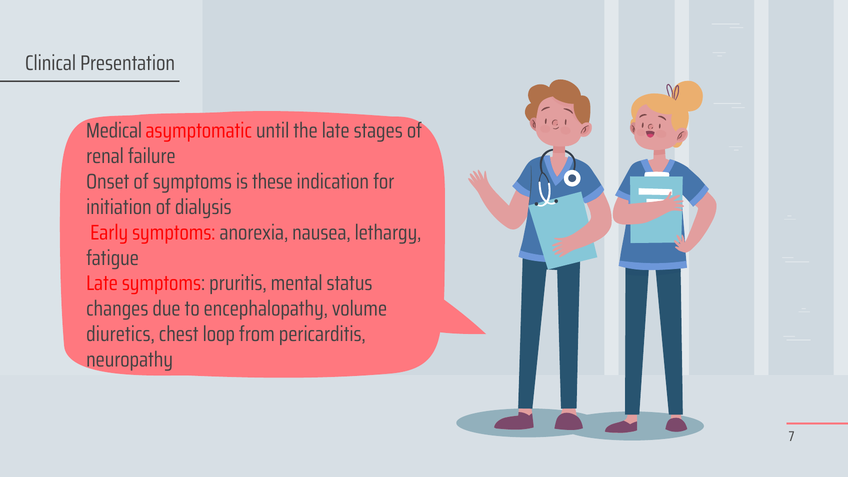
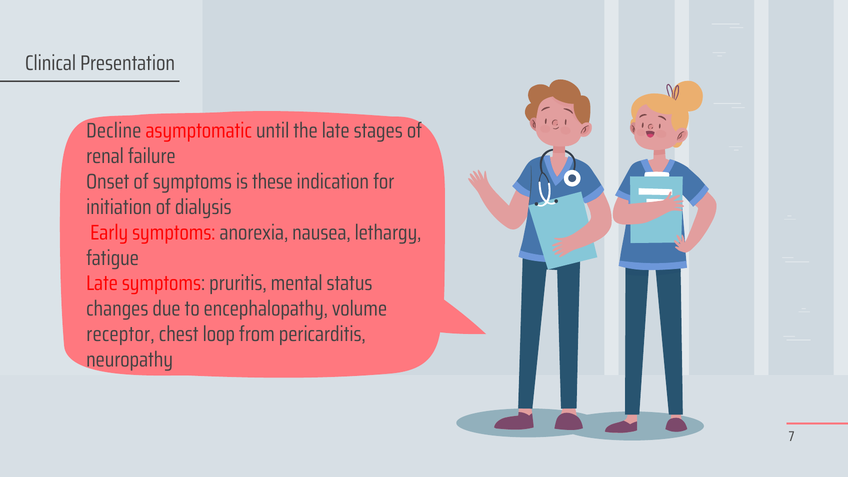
Medical: Medical -> Decline (114, 131)
diuretics: diuretics -> receptor (120, 334)
